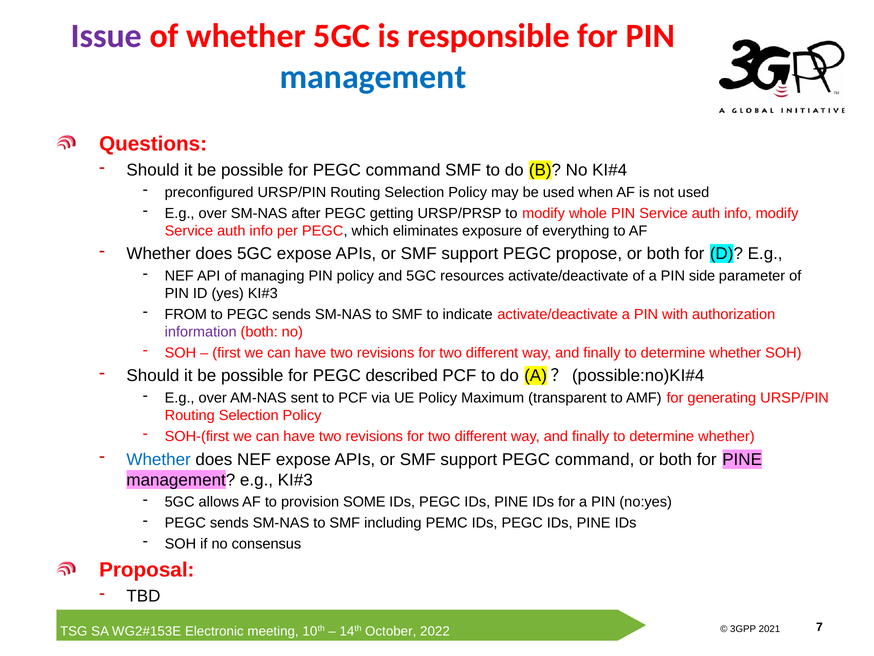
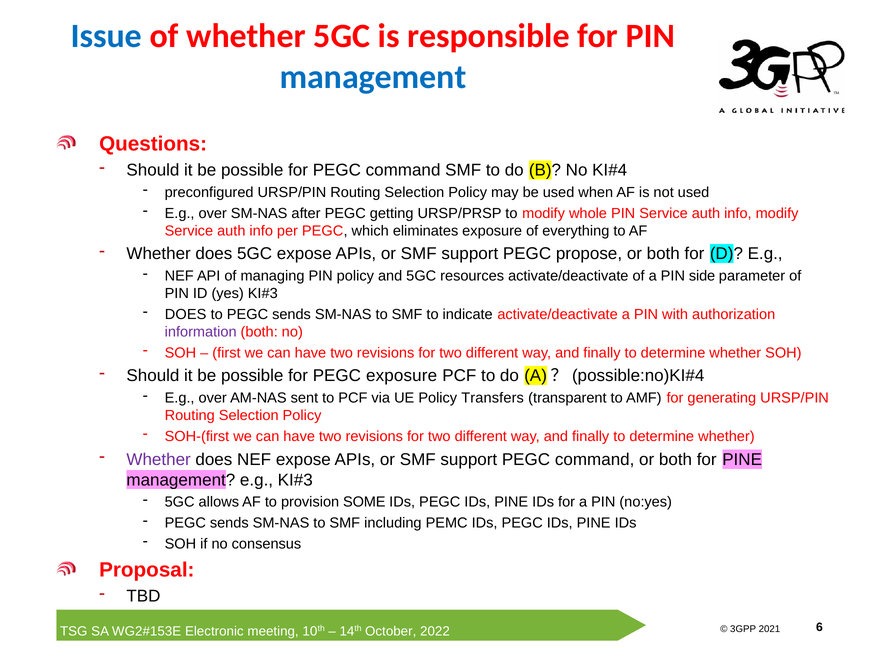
Issue colour: purple -> blue (106, 36)
FROM: FROM -> DOES (186, 314)
PEGC described: described -> exposure (402, 376)
Maximum: Maximum -> Transfers (493, 398)
Whether colour: blue -> purple (159, 459)
7: 7 -> 6 (819, 627)
